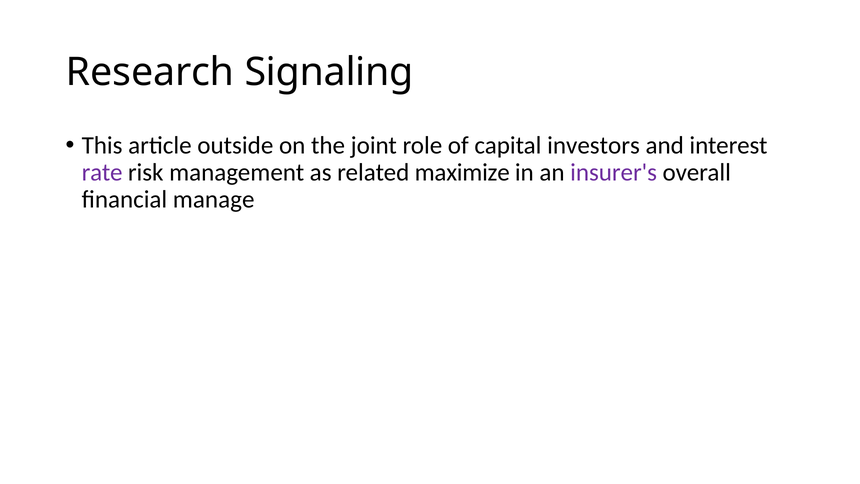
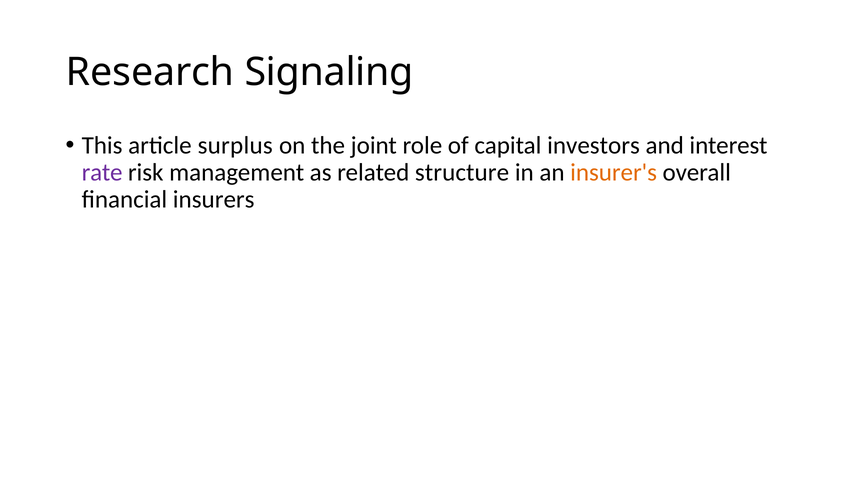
outside: outside -> surplus (235, 145)
maximize: maximize -> structure (462, 172)
insurer's colour: purple -> orange (614, 172)
manage: manage -> insurers (214, 200)
